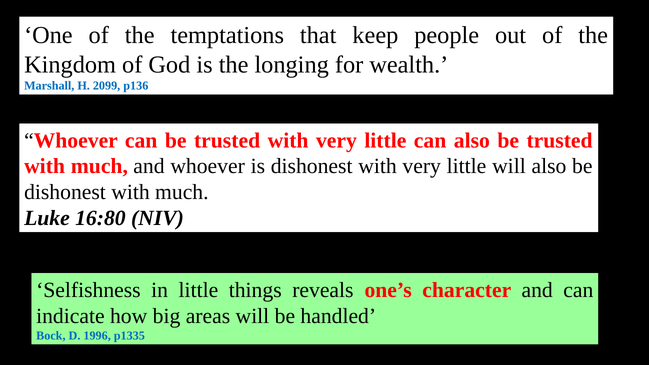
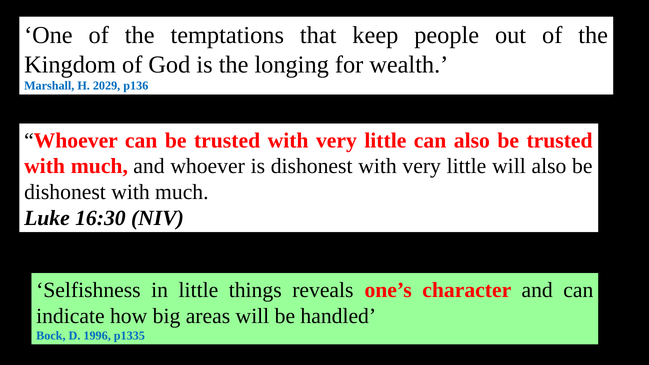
2099: 2099 -> 2029 (107, 86)
16:80: 16:80 -> 16:30 (100, 218)
